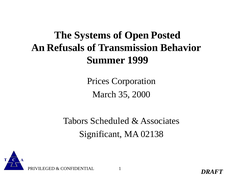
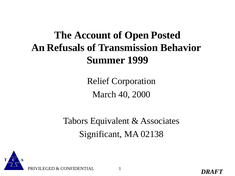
Systems: Systems -> Account (93, 35)
Prices: Prices -> Relief (98, 81)
35: 35 -> 40 (124, 94)
Scheduled: Scheduled -> Equivalent (110, 121)
